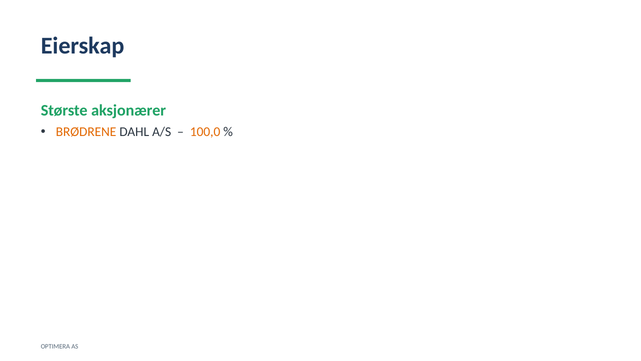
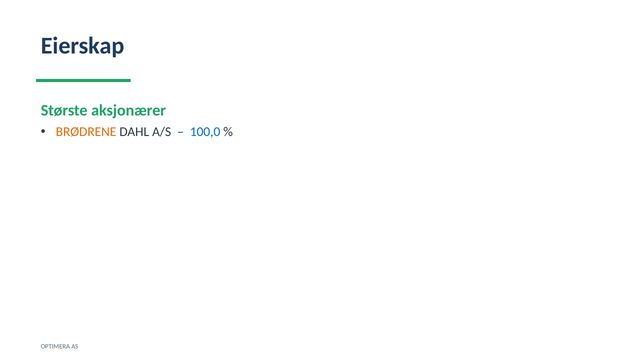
100,0 colour: orange -> blue (205, 132)
